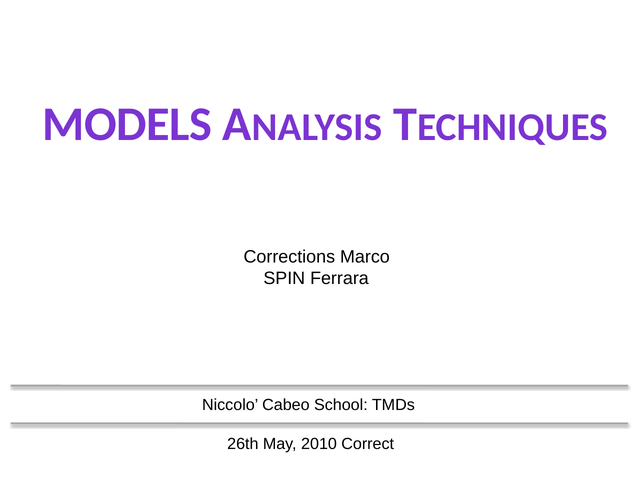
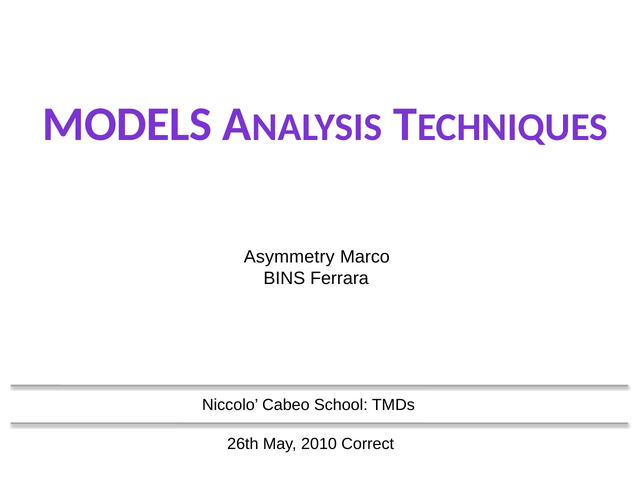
Corrections: Corrections -> Asymmetry (289, 257)
SPIN: SPIN -> BINS (284, 278)
